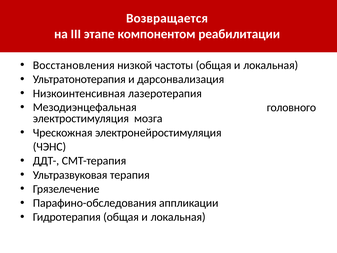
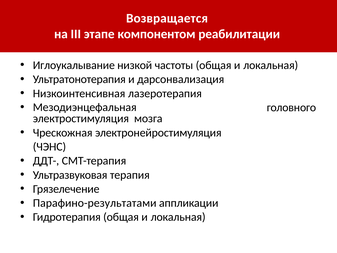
Восстановления: Восстановления -> Иглоукалывание (74, 65)
Парафино-обследования: Парафино-обследования -> Парафино-результатами (95, 203)
